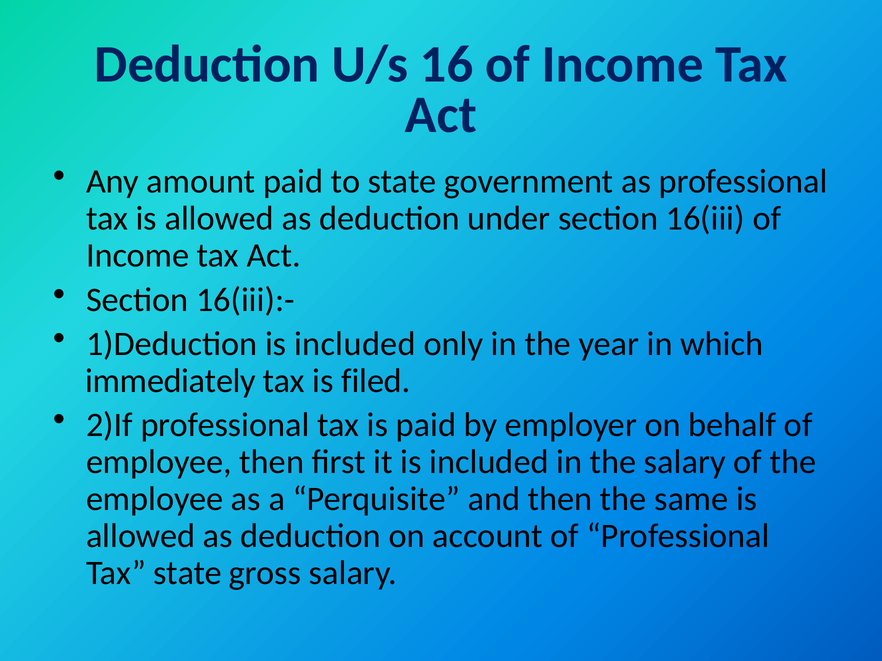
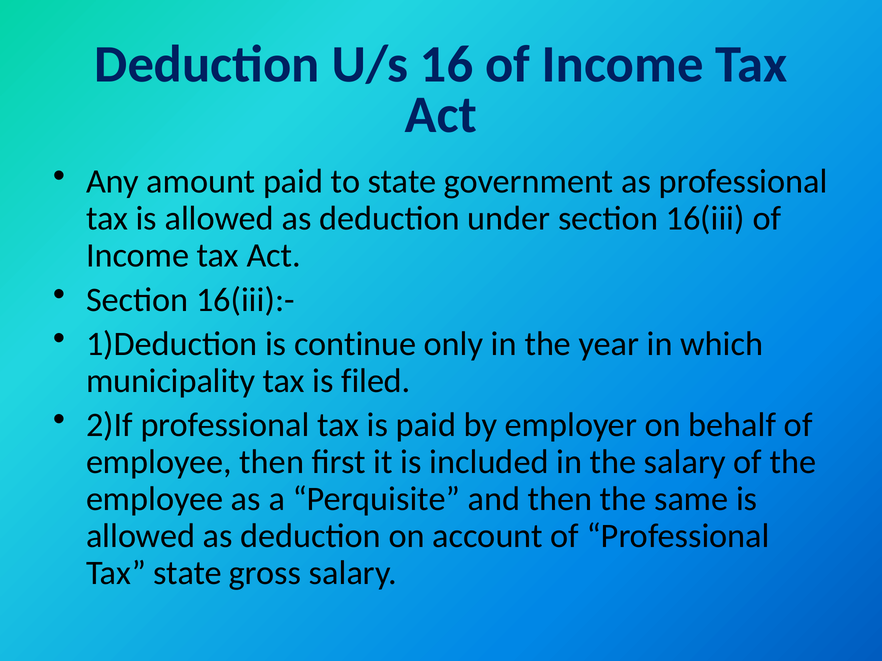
1)Deduction is included: included -> continue (355, 344)
immediately: immediately -> municipality (171, 381)
